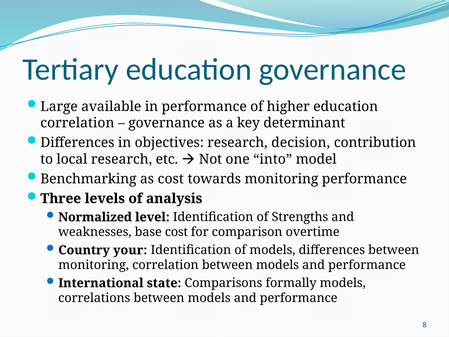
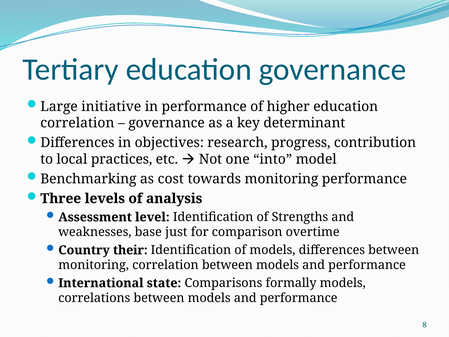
available: available -> initiative (111, 106)
decision: decision -> progress (301, 143)
local research: research -> practices (122, 159)
Normalized: Normalized -> Assessment (95, 217)
base cost: cost -> just (176, 232)
your: your -> their (130, 250)
